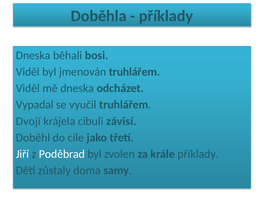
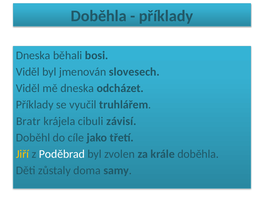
jmenován truhlářem: truhlářem -> slovesech (134, 72)
Vypadal: Vypadal -> Příklady (35, 105)
Dvojí: Dvojí -> Bratr (28, 121)
Jiří colour: white -> yellow (22, 154)
krále příklady: příklady -> doběhla (198, 154)
